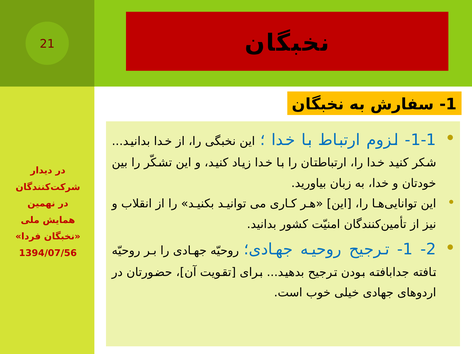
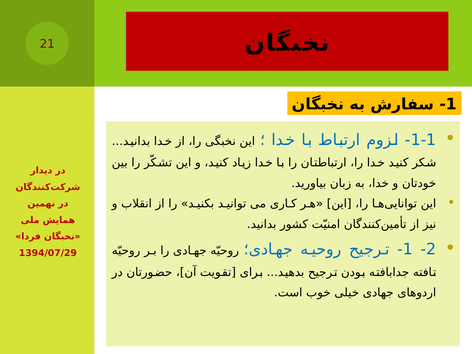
1394/07/56: 1394/07/56 -> 1394/07/29 (48, 253)
